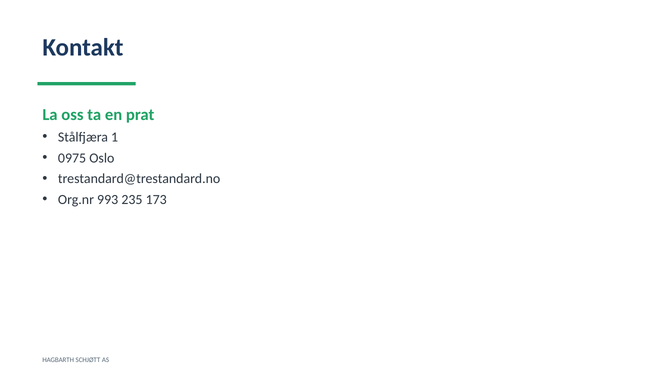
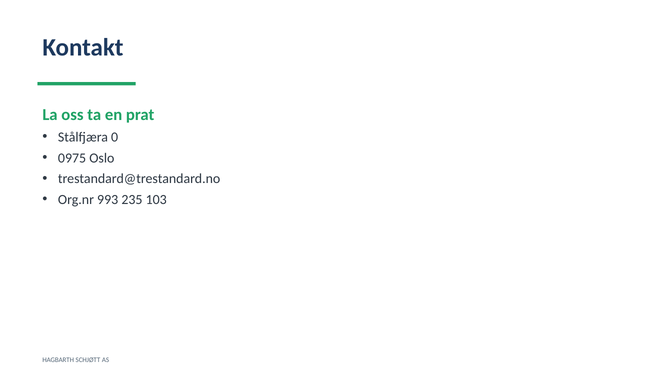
1: 1 -> 0 (115, 137)
173: 173 -> 103 (156, 199)
